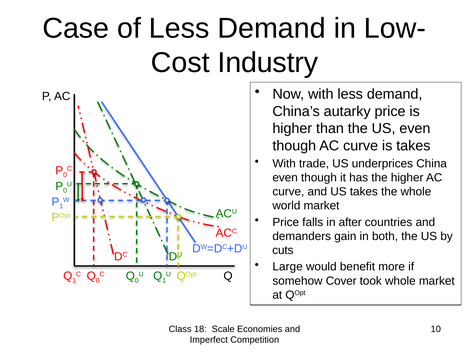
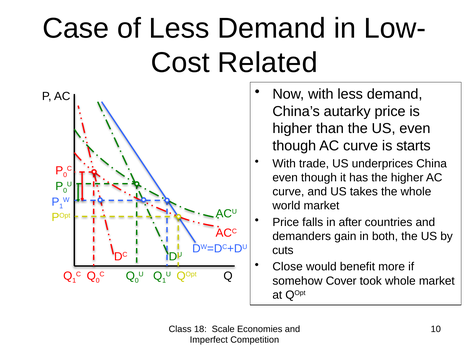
Industry: Industry -> Related (268, 63)
is takes: takes -> starts (413, 146)
Large: Large -> Close (288, 267)
